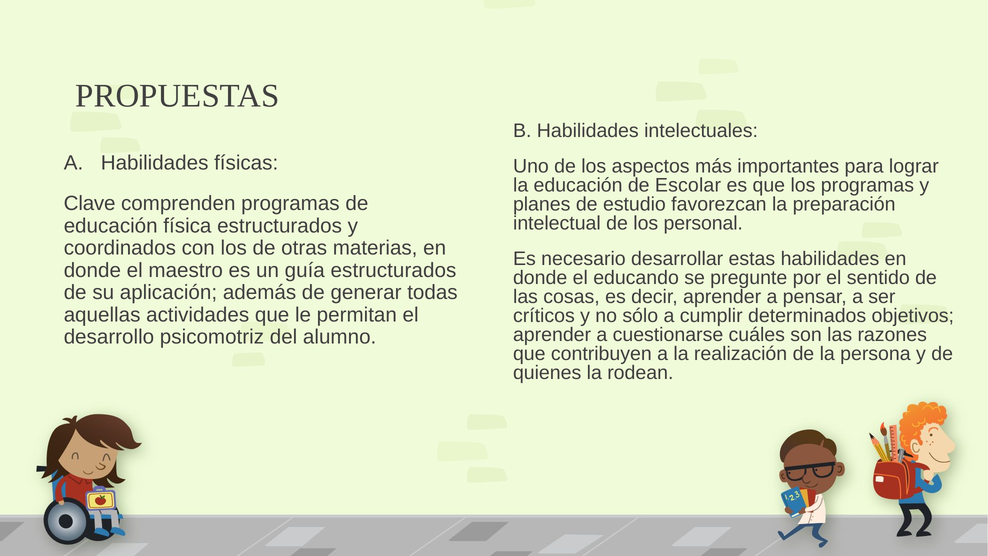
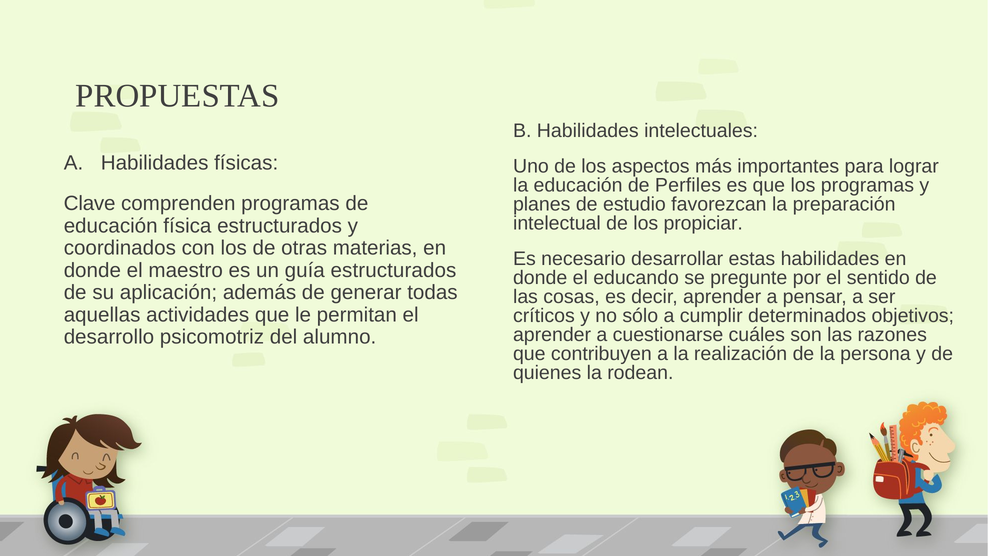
Escolar: Escolar -> Perfiles (688, 185)
personal: personal -> propiciar (703, 223)
